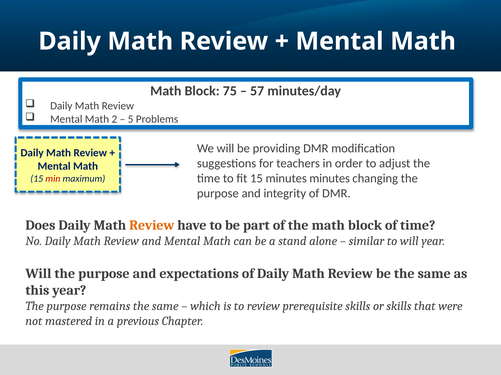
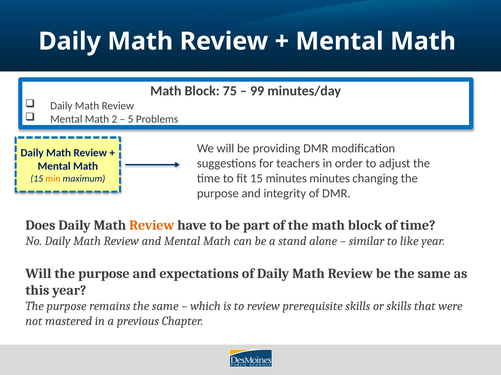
57: 57 -> 99 (257, 91)
min colour: red -> orange (53, 179)
to will: will -> like (409, 241)
